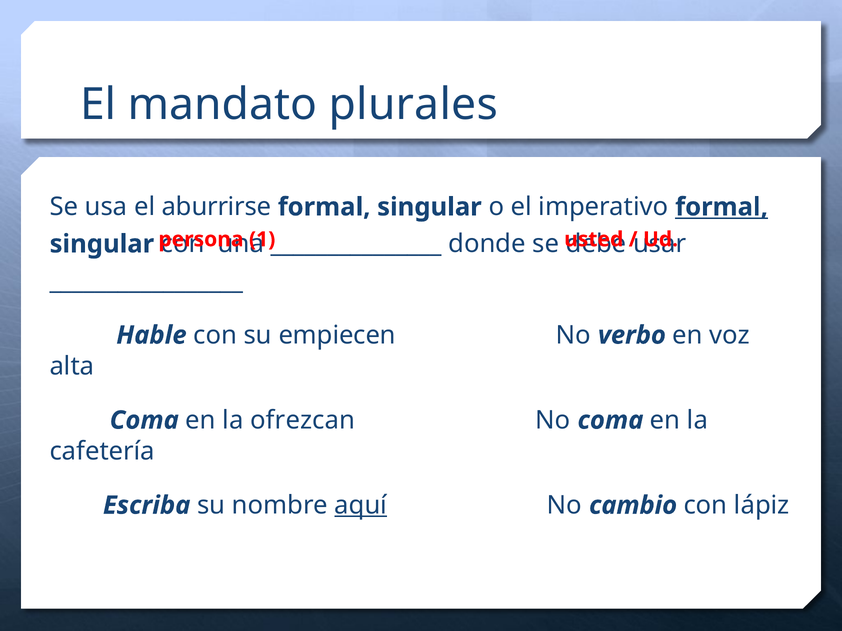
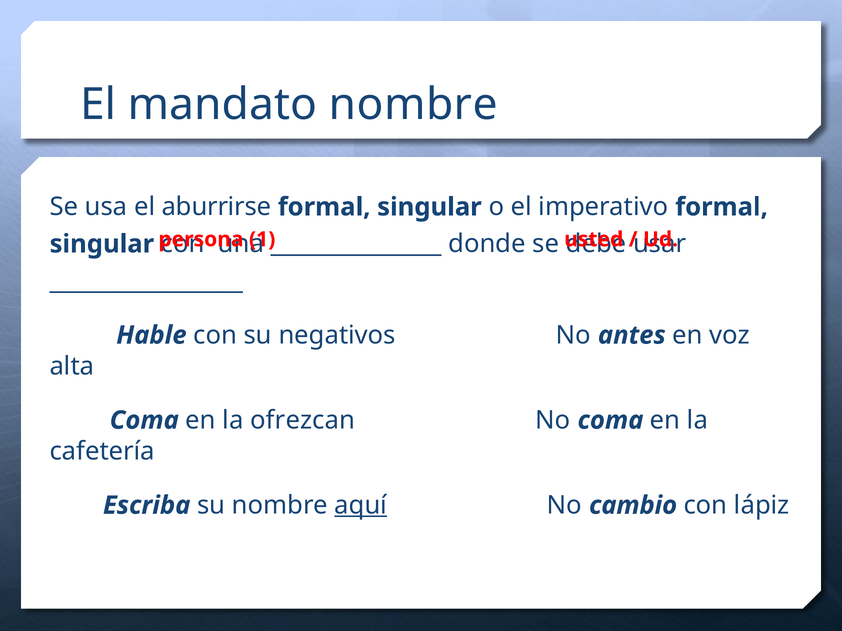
mandato plurales: plurales -> nombre (413, 105)
formal underline: present -> none (722, 207)
empiecen: empiecen -> negativos (337, 335)
verbo: verbo -> antes (632, 335)
